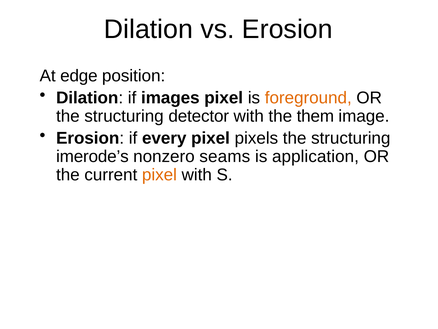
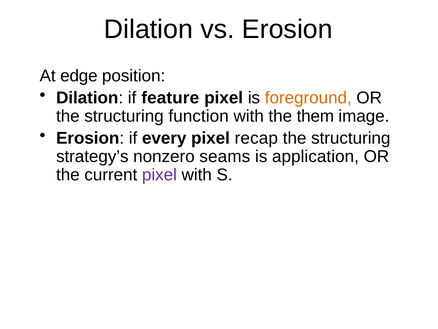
images: images -> feature (170, 98)
detector: detector -> function (199, 116)
pixels: pixels -> recap (256, 138)
imerode’s: imerode’s -> strategy’s (92, 156)
pixel colour: orange -> purple (159, 175)
